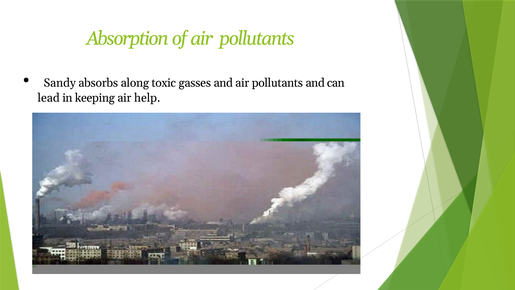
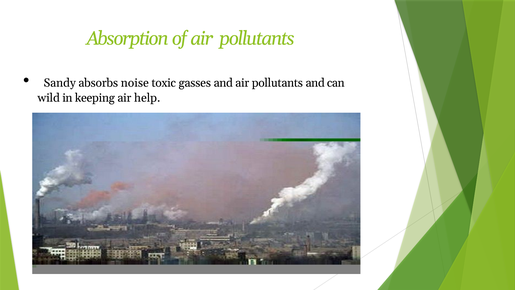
along: along -> noise (135, 83)
lead: lead -> wild (49, 98)
